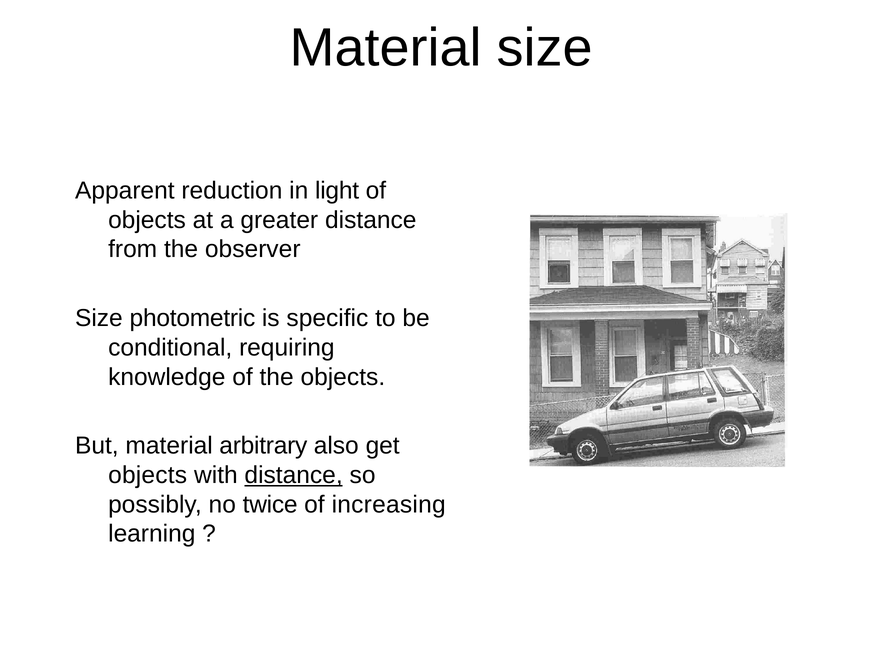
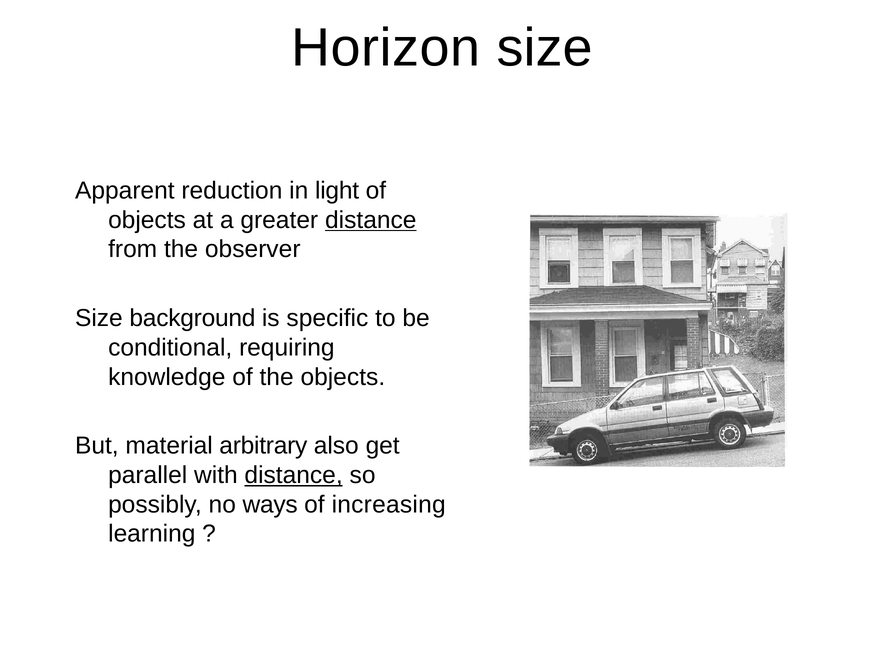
Material: Material -> Horizon (386, 48)
distance underline: none -> present (371, 220)
photometric: photometric -> background (192, 318)
objects: objects -> parallel (148, 475)
twice: twice -> ways (270, 505)
